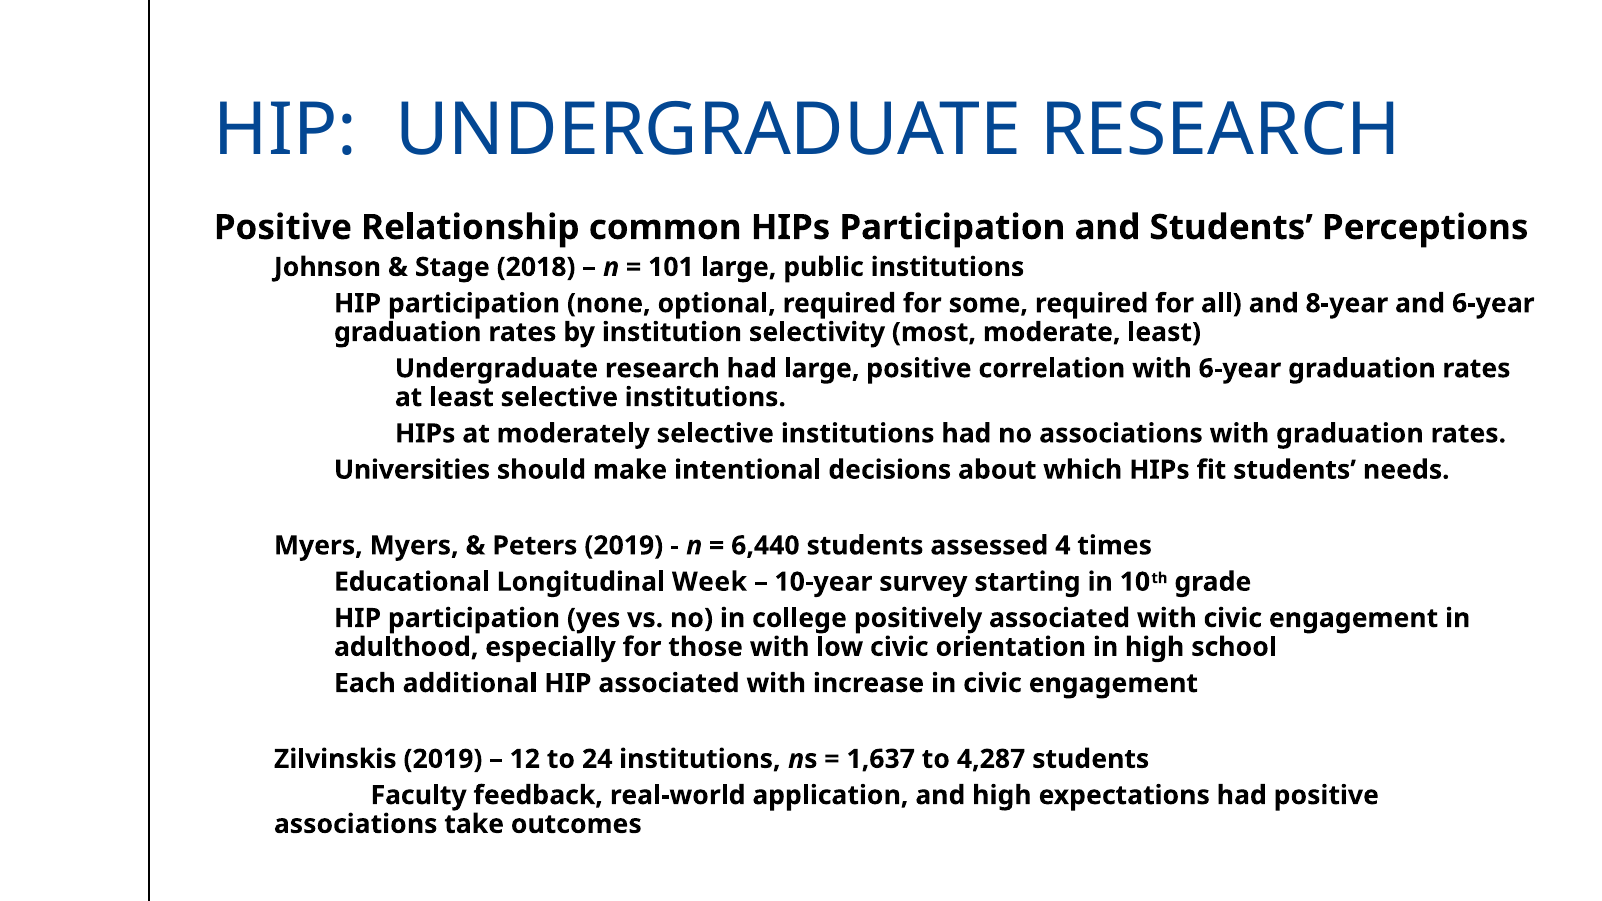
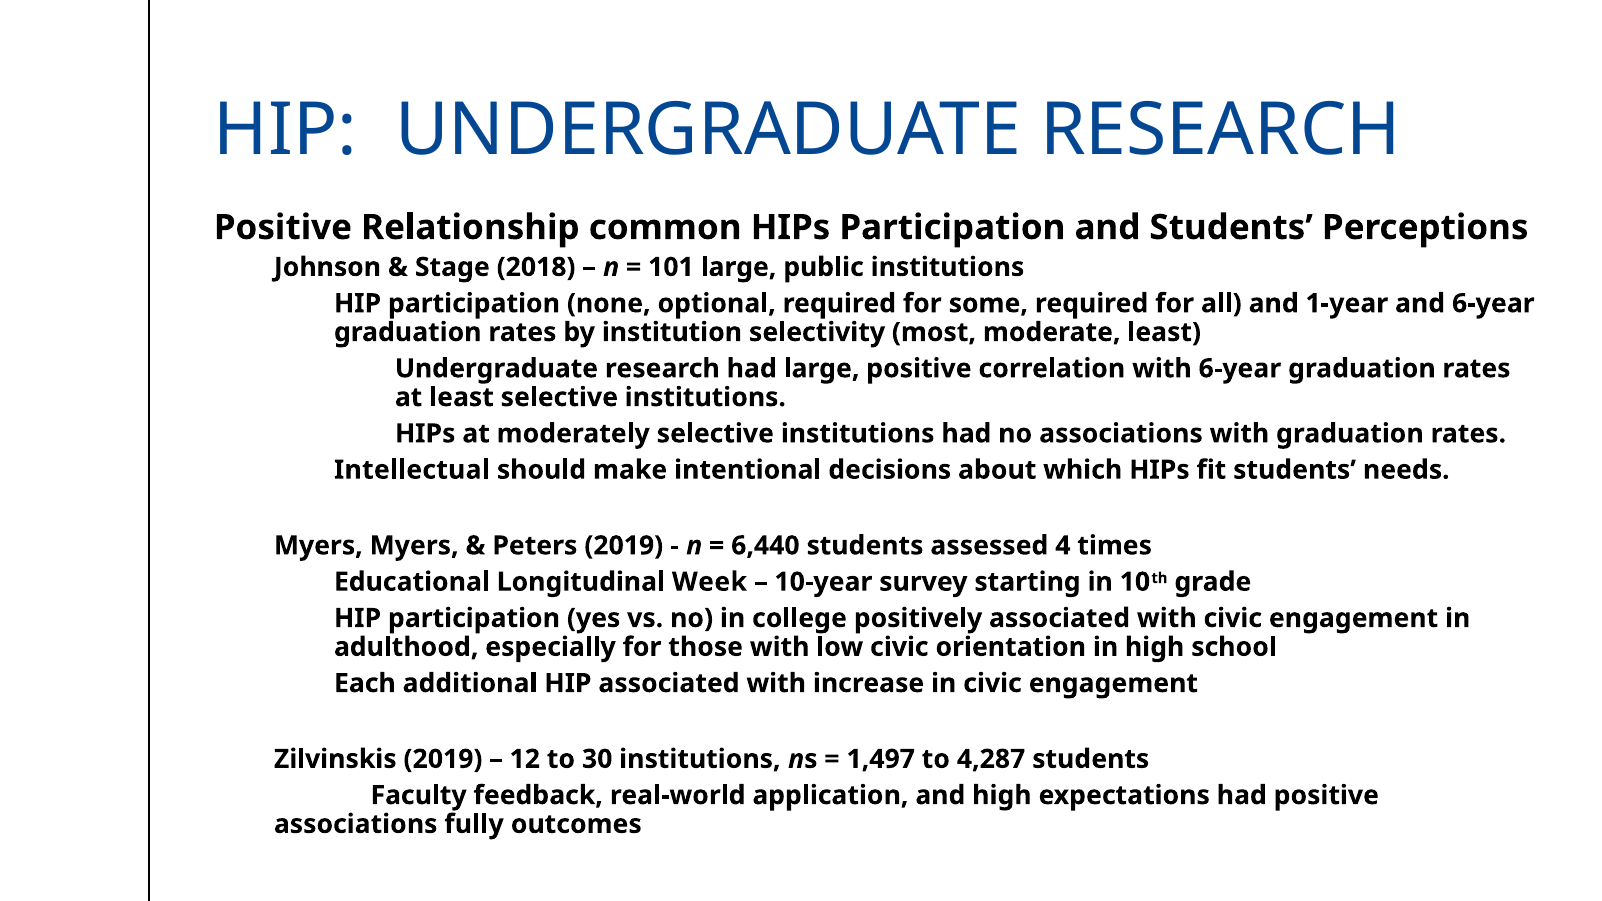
8-year: 8-year -> 1-year (1347, 303)
Universities: Universities -> Intellectual (412, 470)
24: 24 -> 30 (597, 759)
1,637: 1,637 -> 1,497 (881, 759)
take: take -> fully (474, 824)
